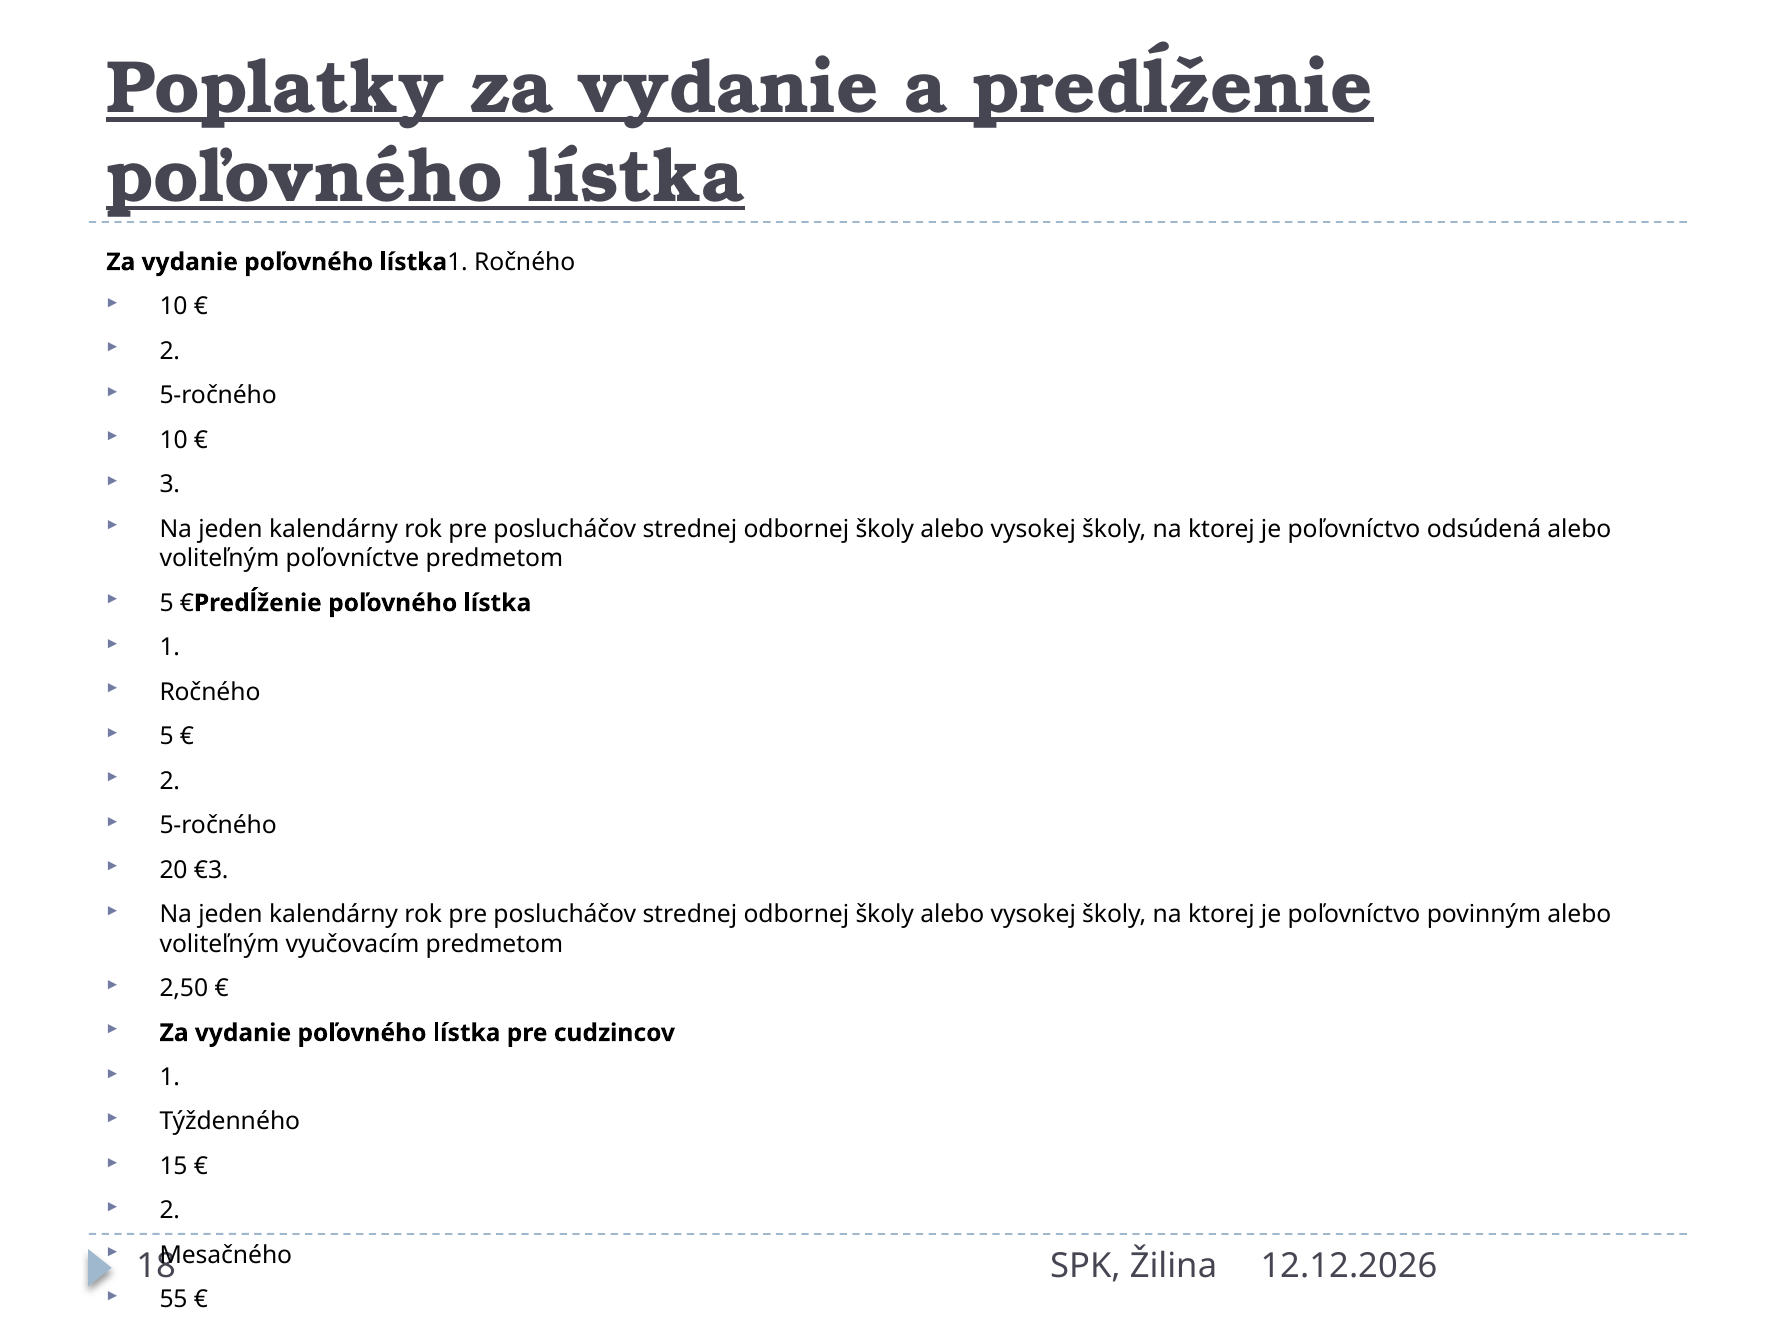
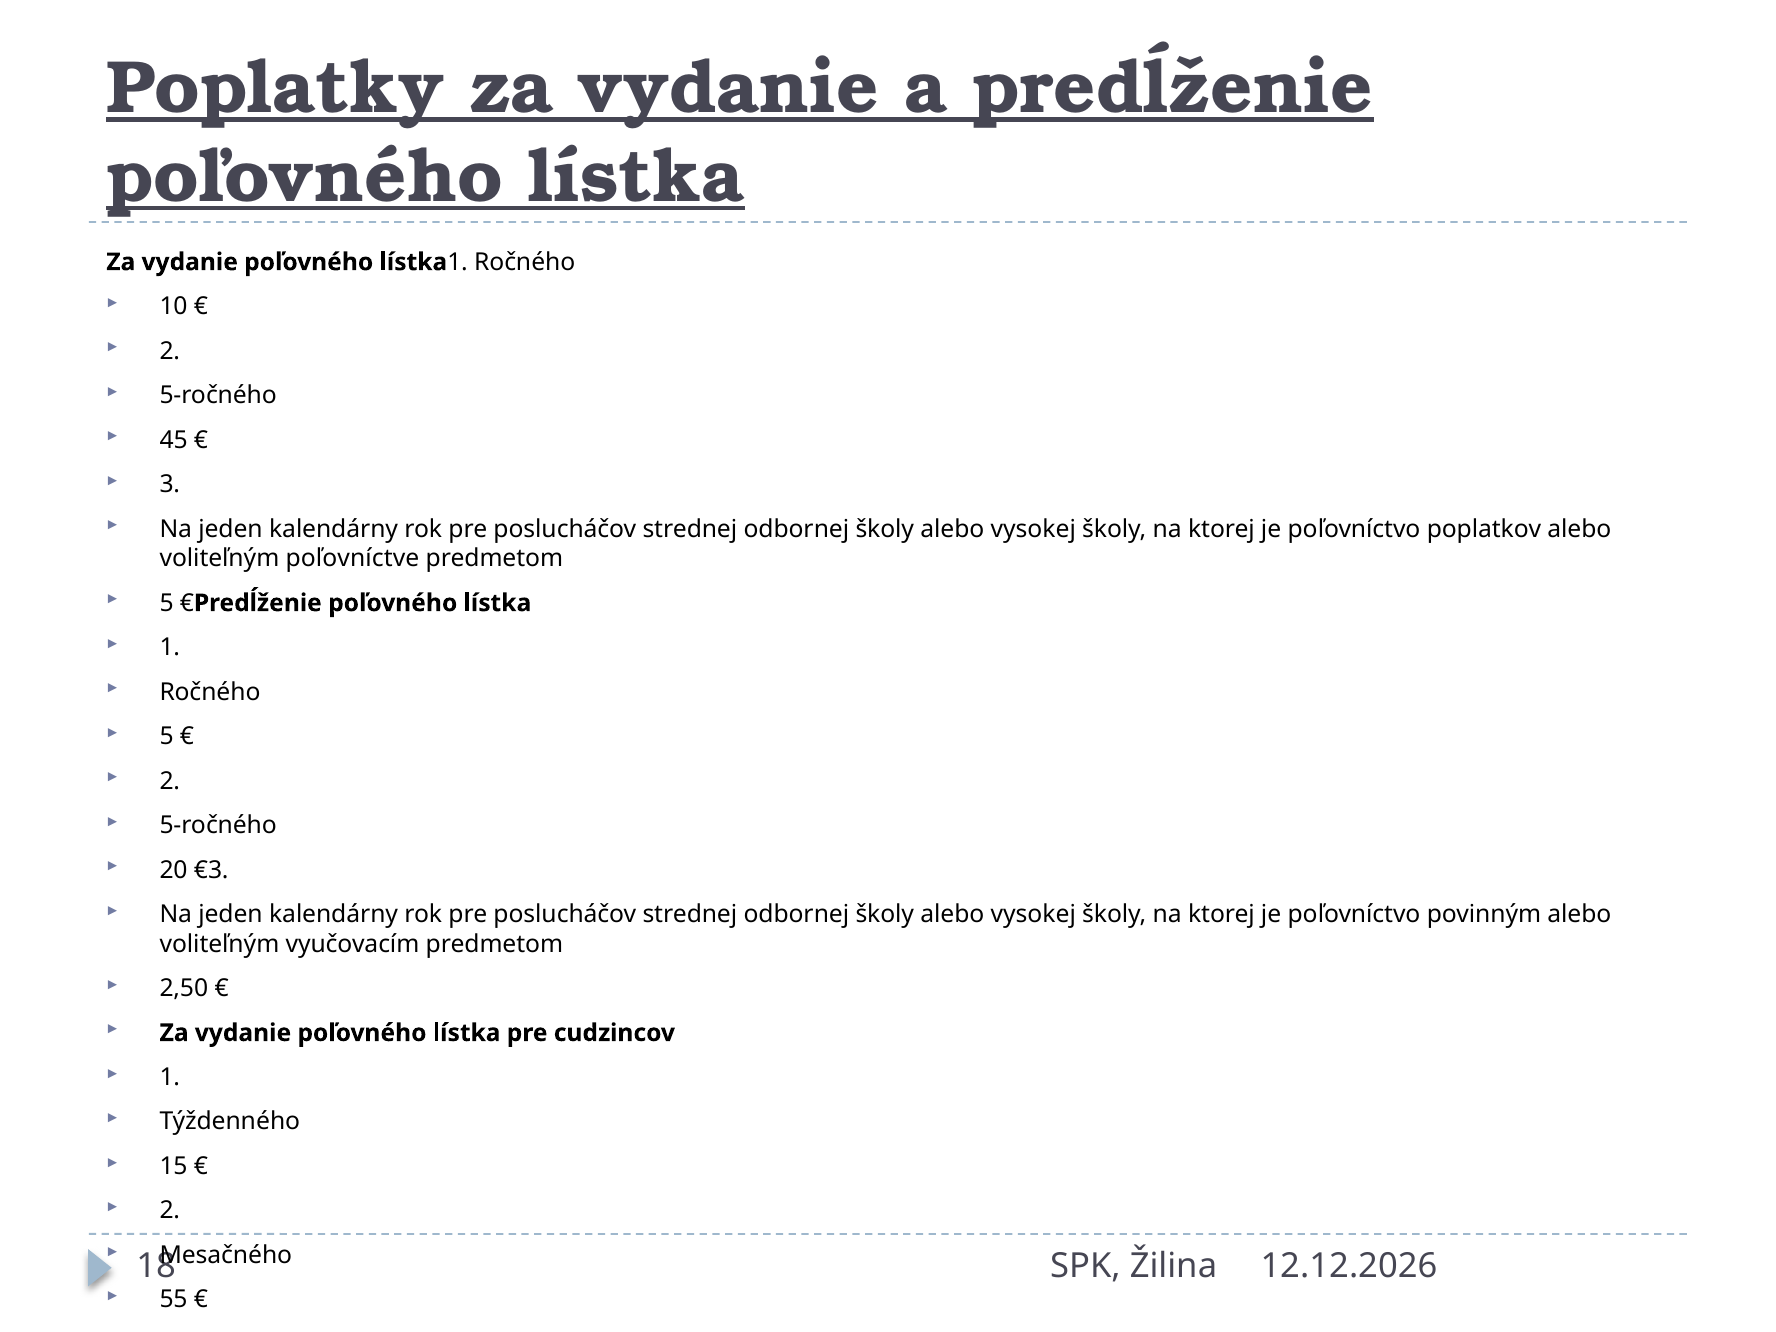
10: 10 -> 45 (174, 440)
odsúdená: odsúdená -> poplatkov (1484, 529)
